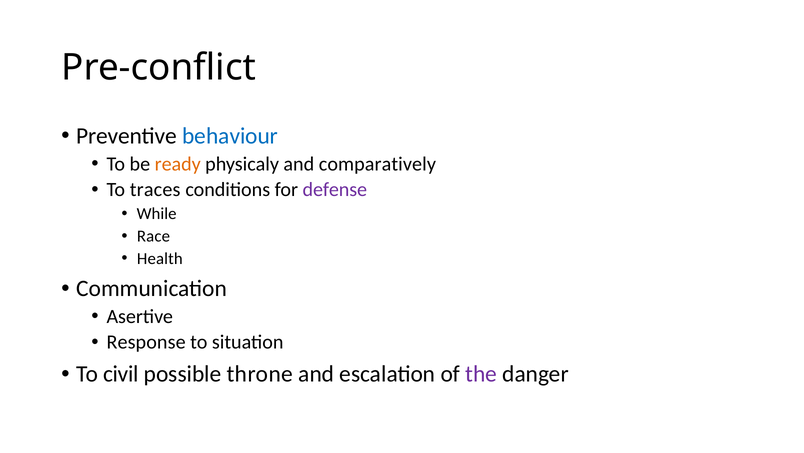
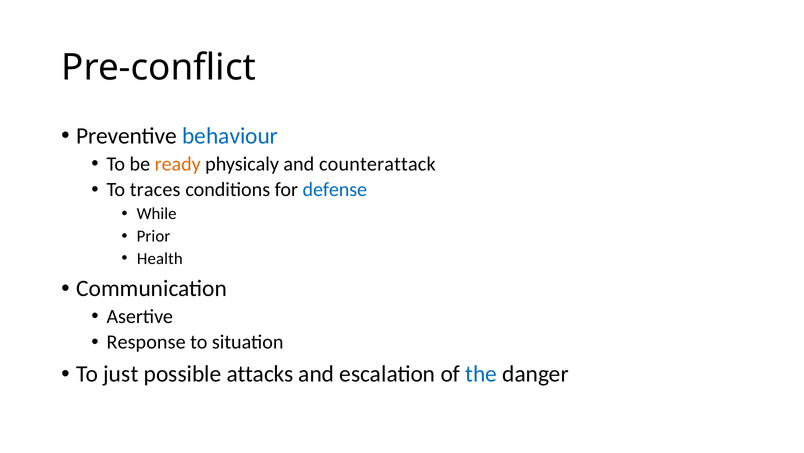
comparatively: comparatively -> counterattack (377, 164)
defense colour: purple -> blue (335, 189)
Race: Race -> Prior (153, 236)
civil: civil -> just (121, 374)
throne: throne -> attacks (260, 374)
the colour: purple -> blue (481, 374)
